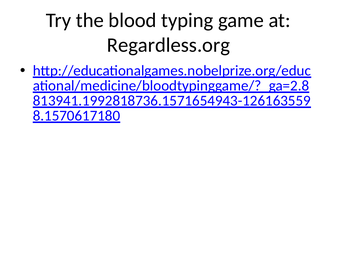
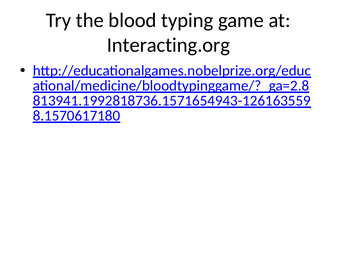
Regardless.org: Regardless.org -> Interacting.org (168, 45)
